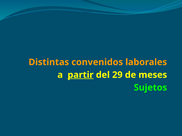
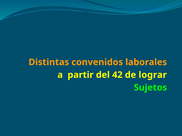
partir underline: present -> none (81, 75)
29: 29 -> 42 (117, 75)
meses: meses -> lograr (153, 75)
